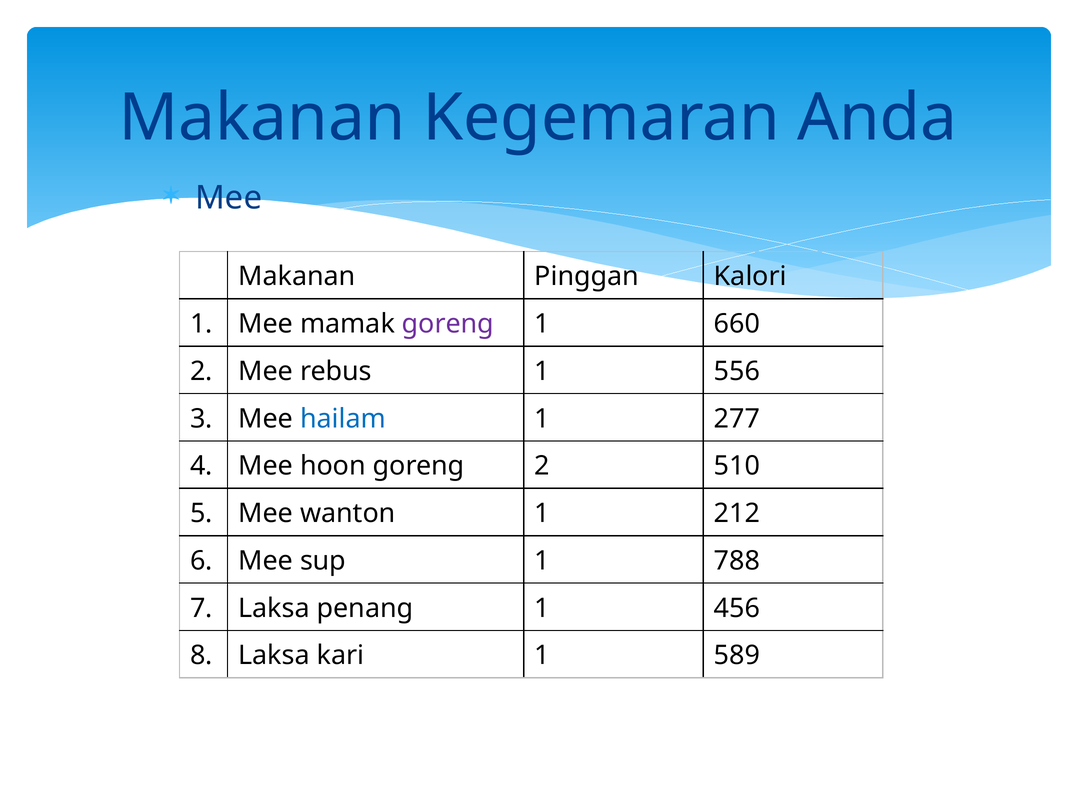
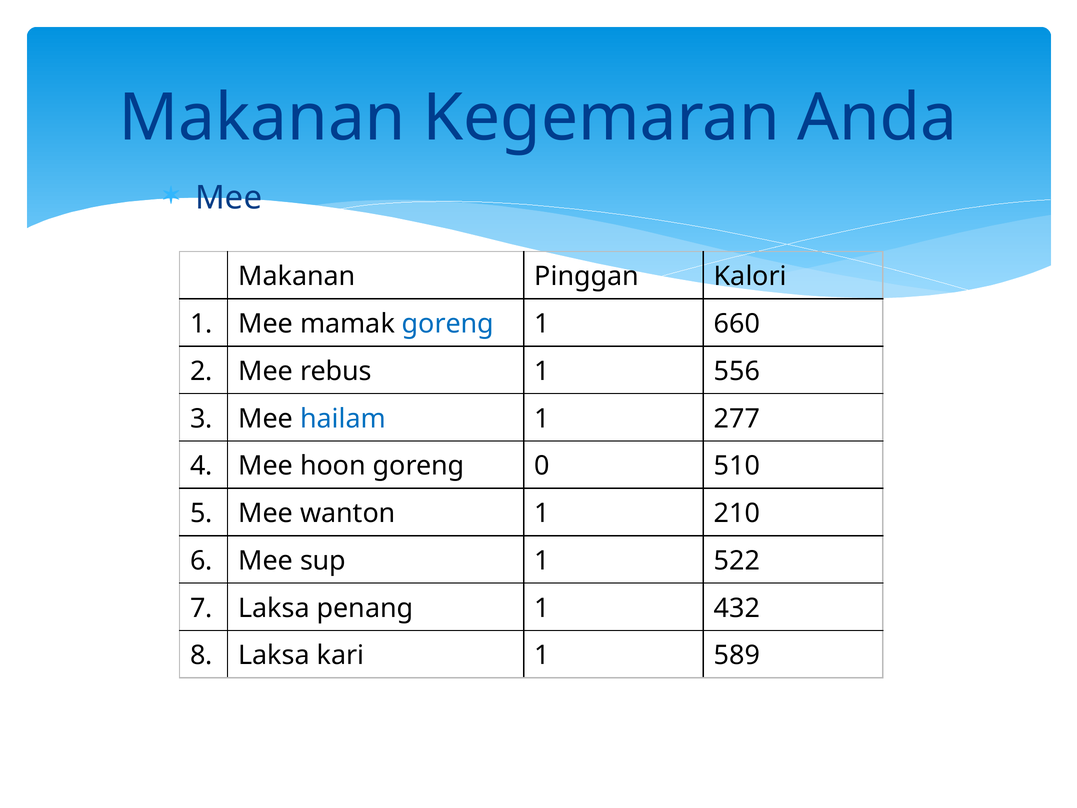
goreng colour: purple -> blue (448, 324)
goreng 2: 2 -> 0 (542, 466)
212: 212 -> 210 (737, 513)
788: 788 -> 522 (737, 561)
456: 456 -> 432 (737, 608)
